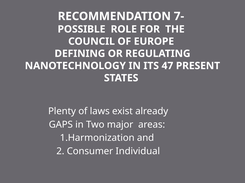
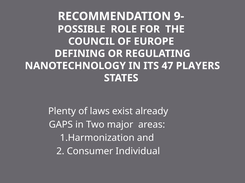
7-: 7- -> 9- (179, 16)
PRESENT: PRESENT -> PLAYERS (198, 66)
